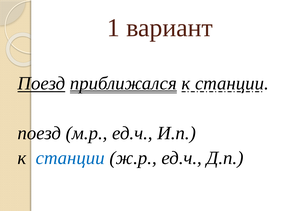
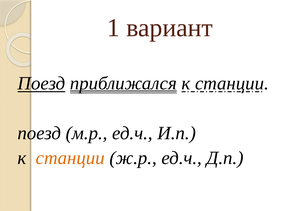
станции colour: blue -> orange (70, 158)
